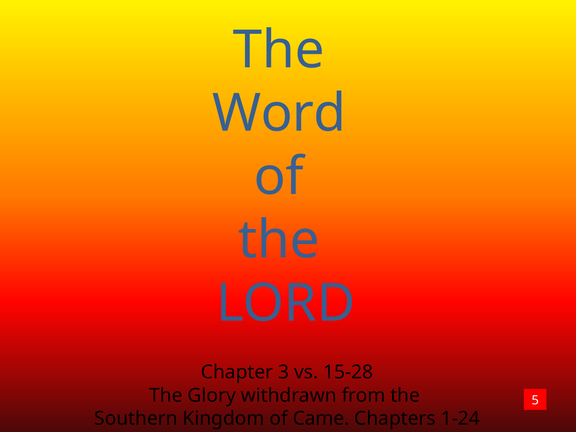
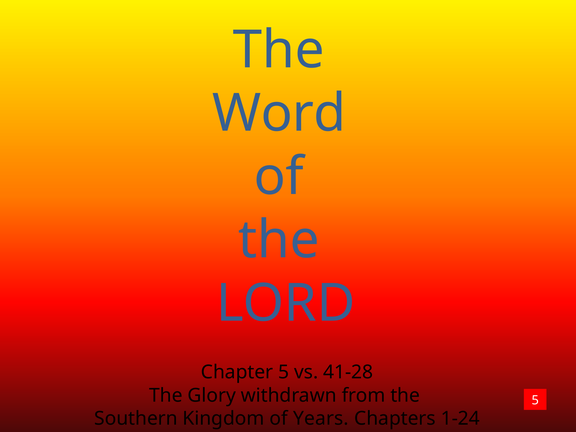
Chapter 3: 3 -> 5 (284, 372)
15-28: 15-28 -> 41-28 (348, 372)
Came: Came -> Years (321, 418)
